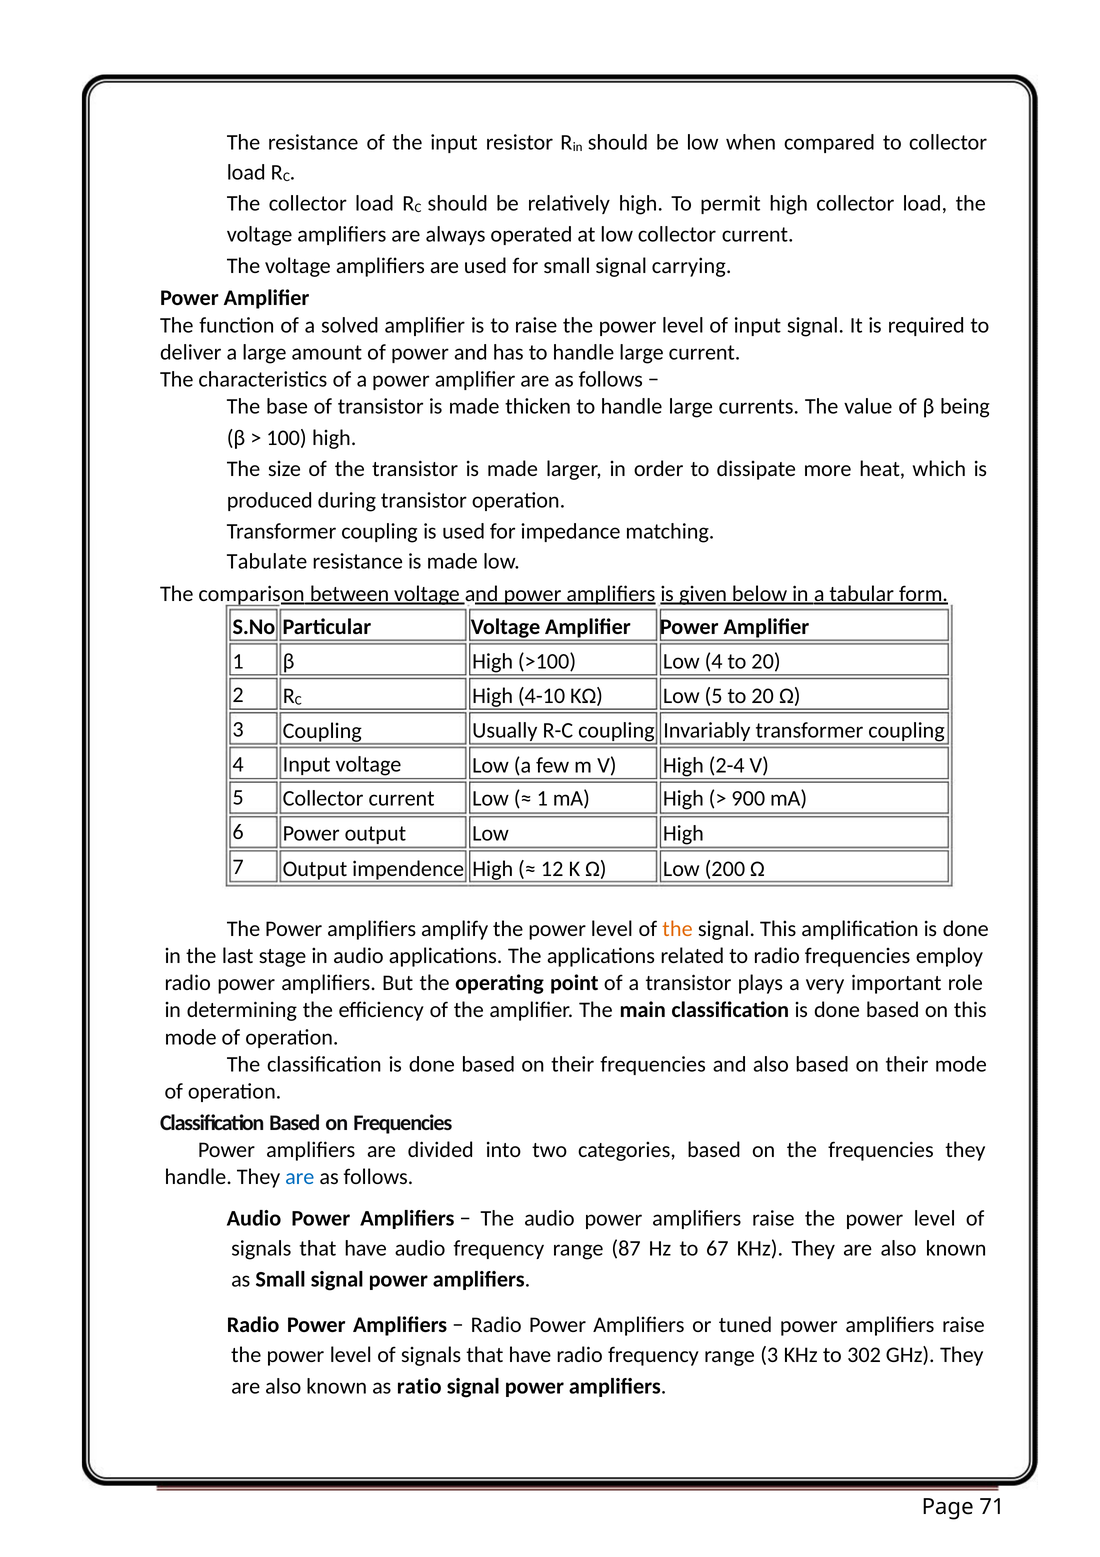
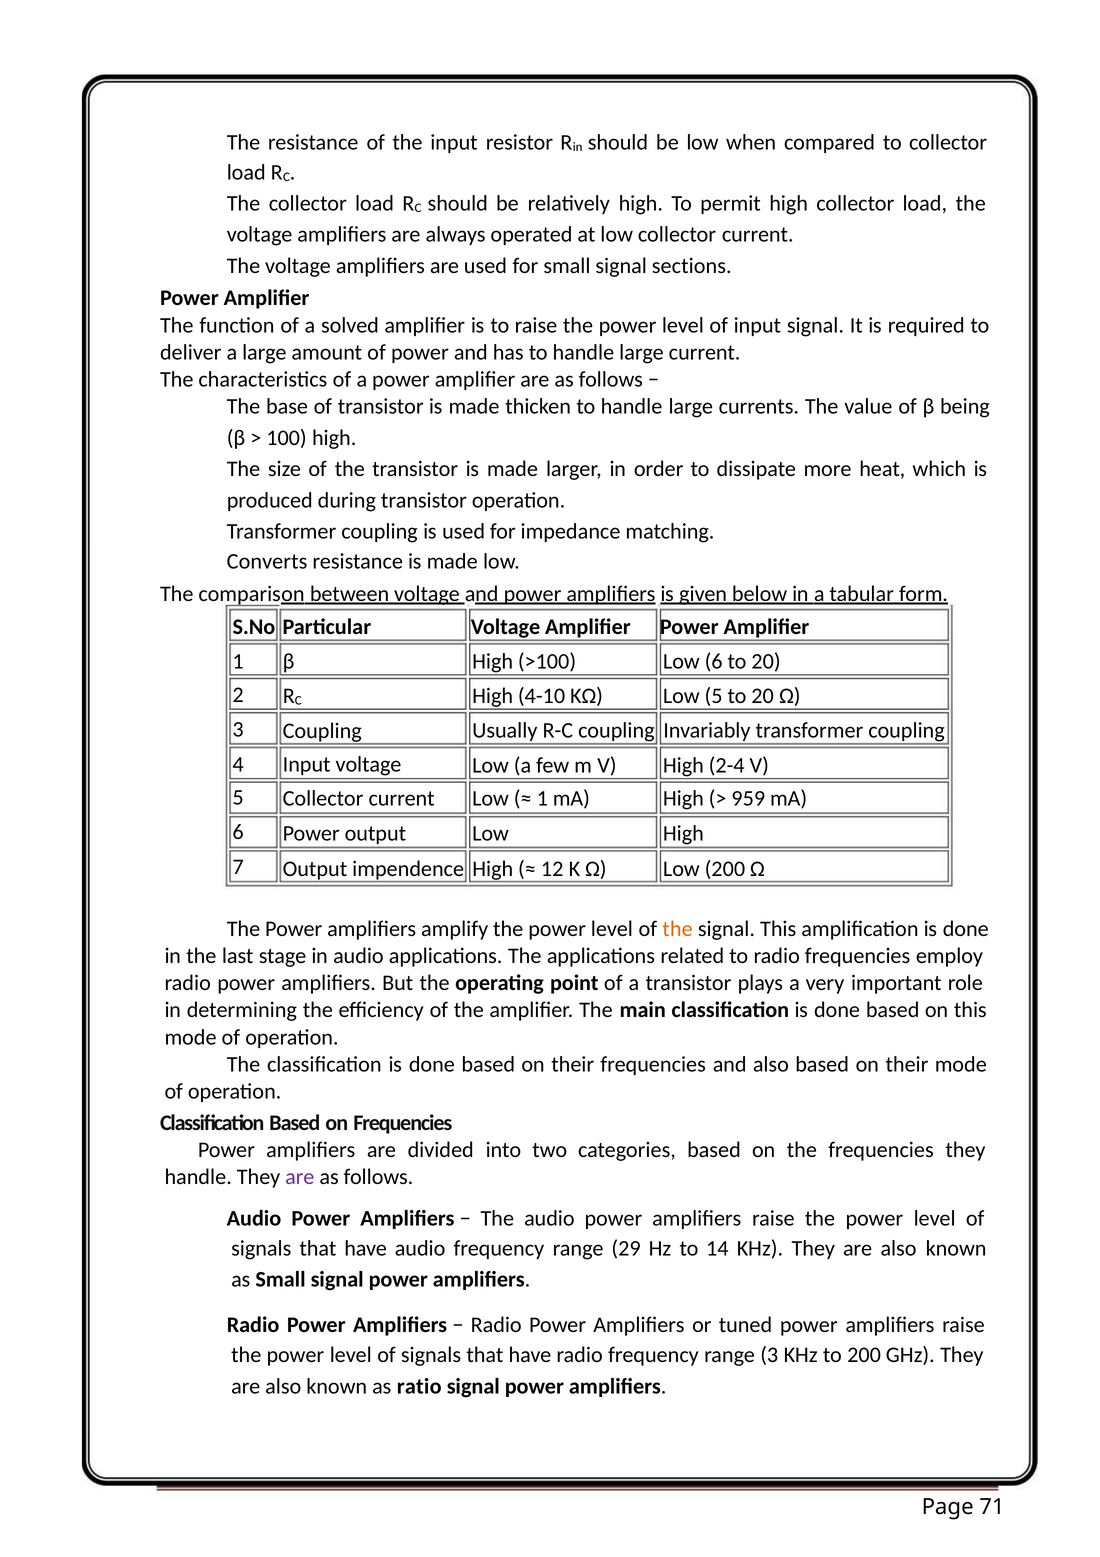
carrying: carrying -> sections (692, 266)
Tabulate: Tabulate -> Converts (267, 562)
Low 4: 4 -> 6 (714, 661)
900: 900 -> 959 (748, 799)
are colour: blue -> purple (300, 1177)
87: 87 -> 29 (626, 1249)
67: 67 -> 14 (717, 1249)
to 302: 302 -> 200 (864, 1355)
